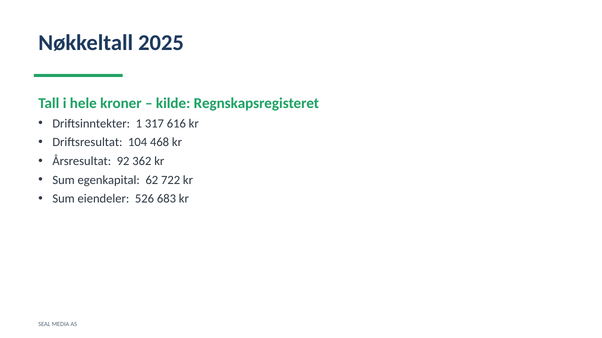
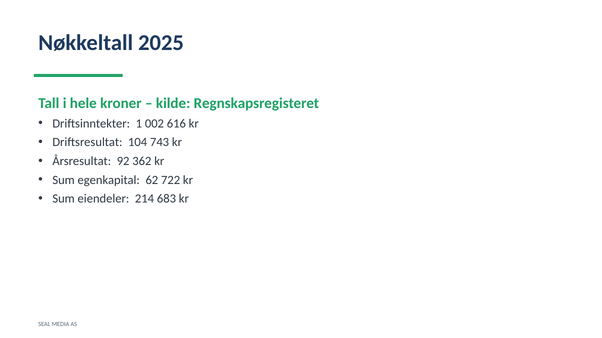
317: 317 -> 002 (154, 124)
468: 468 -> 743 (160, 143)
526: 526 -> 214 (145, 199)
